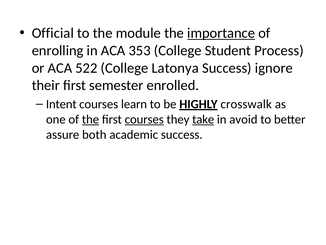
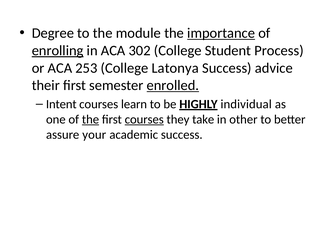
Official: Official -> Degree (53, 33)
enrolling underline: none -> present (58, 50)
353: 353 -> 302 (140, 50)
522: 522 -> 253 (86, 68)
ignore: ignore -> advice (274, 68)
enrolled underline: none -> present (173, 85)
crosswalk: crosswalk -> individual (246, 104)
take underline: present -> none (203, 119)
avoid: avoid -> other (243, 119)
both: both -> your (94, 134)
